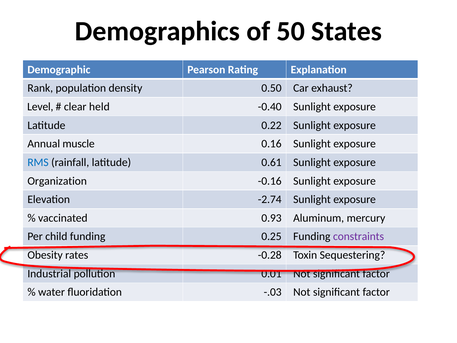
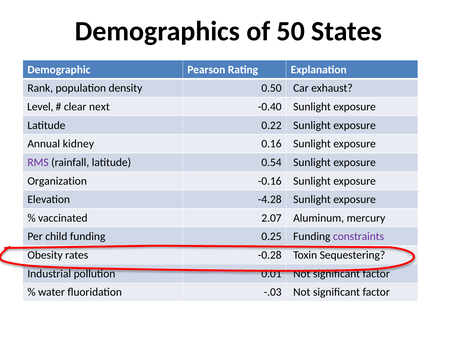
held: held -> next (99, 107)
muscle: muscle -> kidney (78, 144)
RMS colour: blue -> purple (38, 162)
0.61: 0.61 -> 0.54 (271, 162)
-2.74: -2.74 -> -4.28 (270, 199)
0.93: 0.93 -> 2.07 (271, 218)
